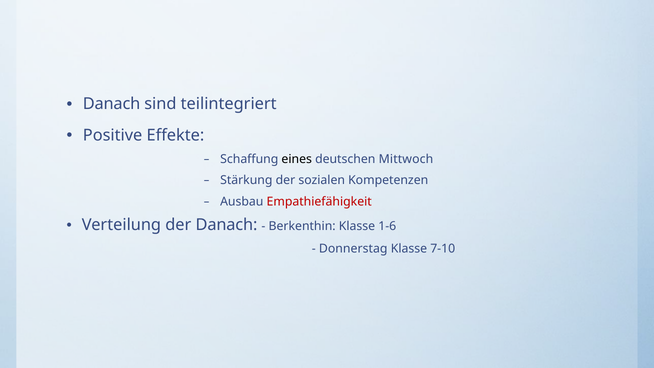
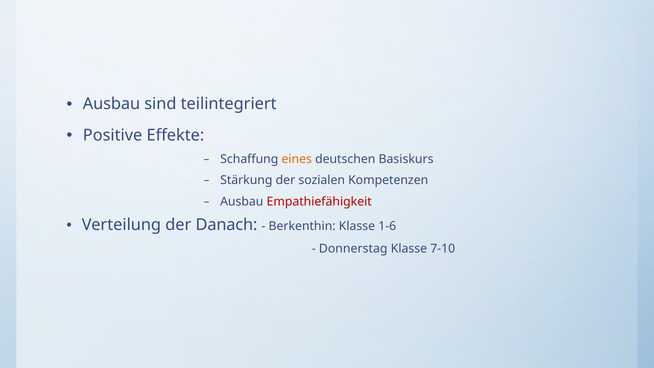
Danach: Danach -> Ausbau (111, 104)
eines colour: black -> orange (297, 159)
Mittwoch: Mittwoch -> Basiskurs (406, 159)
